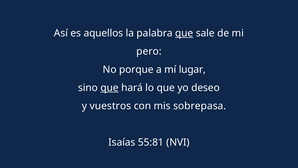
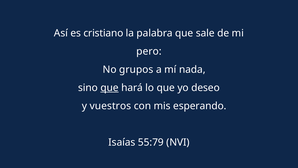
aquellos: aquellos -> cristiano (103, 33)
que underline: present -> none (184, 33)
porque: porque -> grupos (136, 69)
lugar: lugar -> nada (192, 69)
sobrepasa: sobrepasa -> esperando (200, 106)
55:81: 55:81 -> 55:79 (151, 142)
